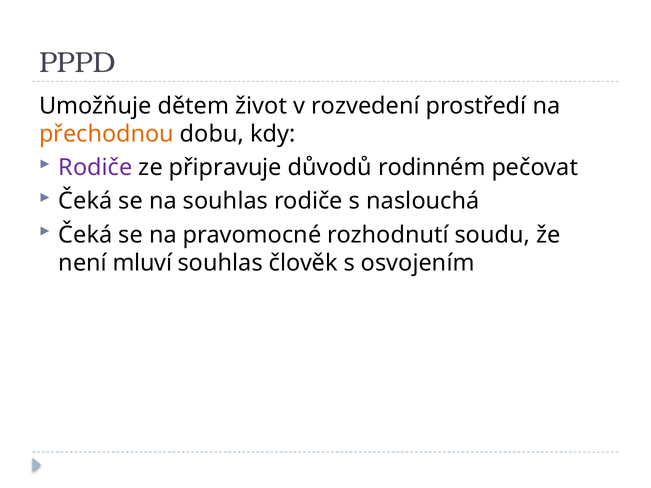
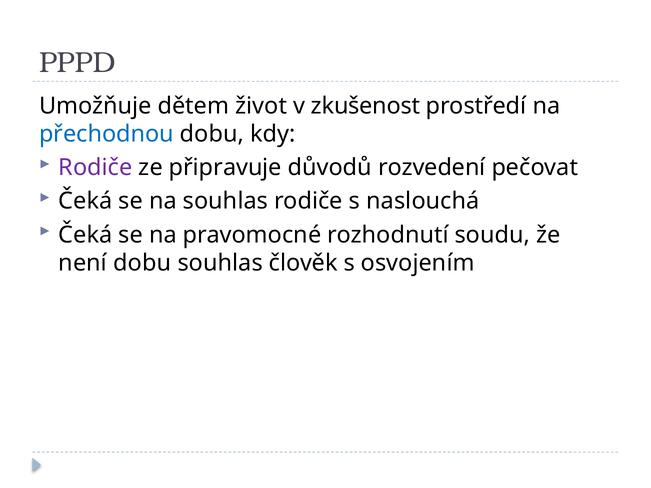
rozvedení: rozvedení -> zkušenost (366, 106)
přechodnou colour: orange -> blue (106, 134)
rodinném: rodinném -> rozvedení (432, 168)
není mluví: mluví -> dobu (142, 263)
